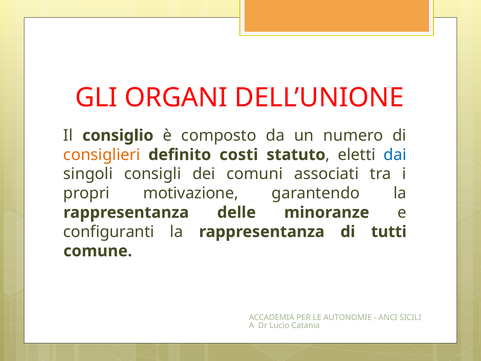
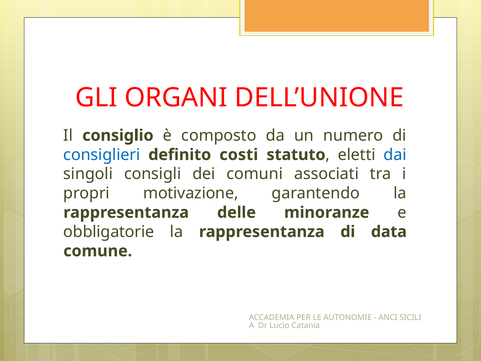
consiglieri colour: orange -> blue (102, 155)
configuranti: configuranti -> obbligatorie (109, 232)
tutti: tutti -> data (389, 232)
